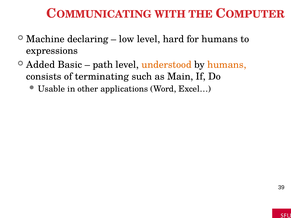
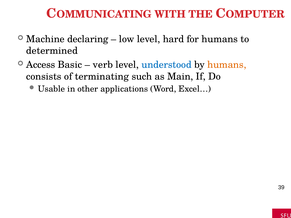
expressions: expressions -> determined (52, 51)
Added: Added -> Access (41, 65)
path: path -> verb (103, 65)
understood colour: orange -> blue (167, 65)
